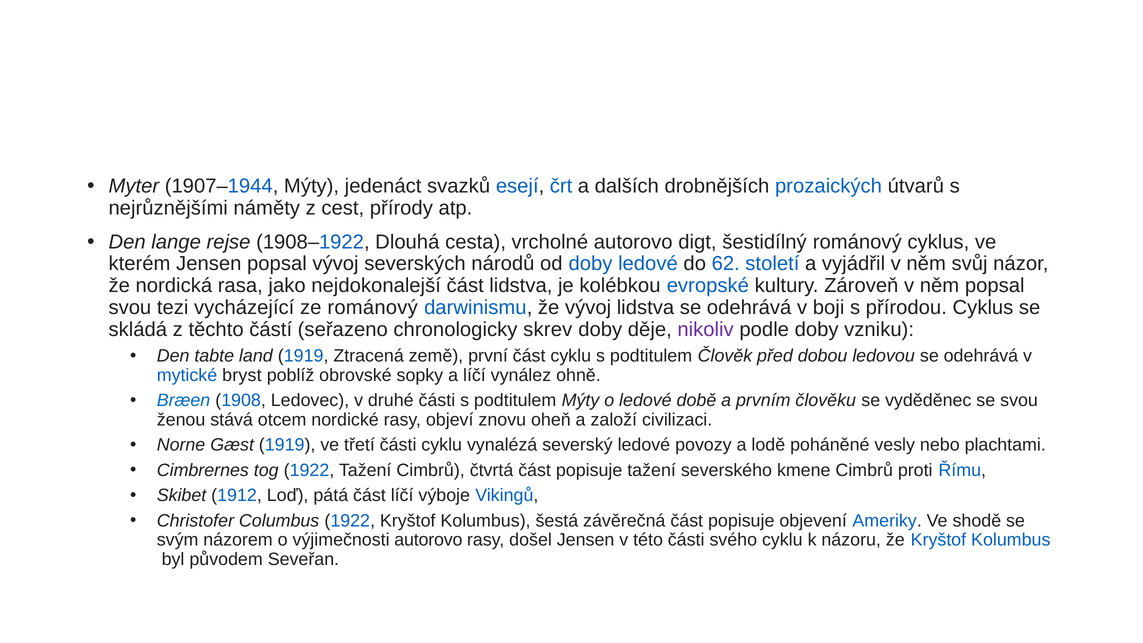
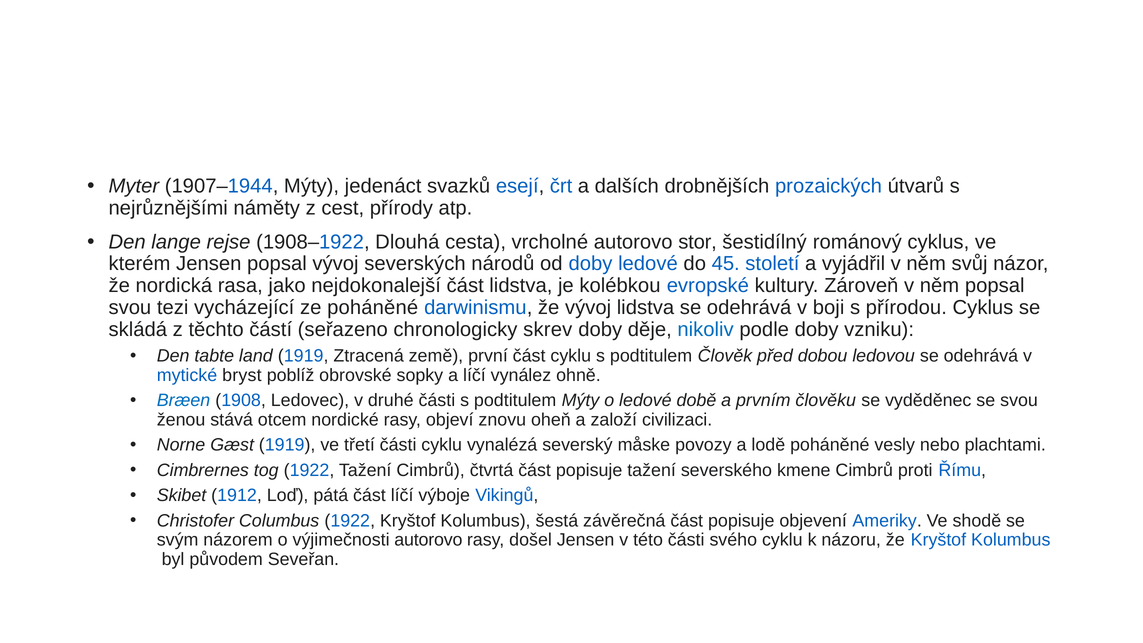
digt: digt -> stor (698, 242)
62: 62 -> 45 (726, 264)
ze románový: románový -> poháněné (373, 307)
nikoliv colour: purple -> blue (706, 329)
severský ledové: ledové -> måske (644, 445)
